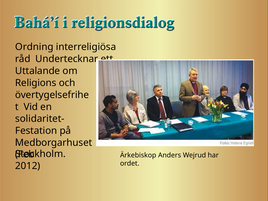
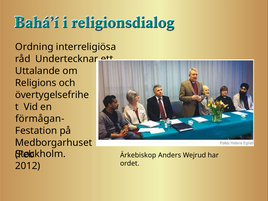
solidaritet-: solidaritet- -> förmågan- (40, 119)
